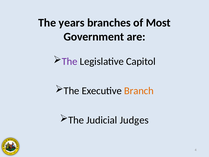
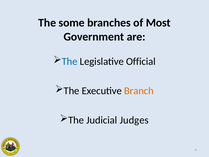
years: years -> some (72, 23)
The colour: purple -> blue (70, 61)
Capitol: Capitol -> Official (141, 61)
